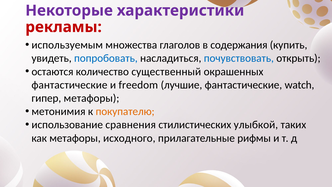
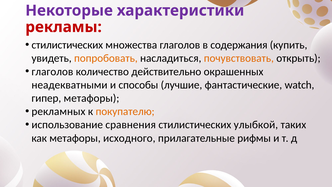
используемым: используемым -> стилистических (67, 45)
попробовать colour: blue -> orange (106, 58)
почувствовать colour: blue -> orange (239, 58)
остаются: остаются -> глаголов (52, 72)
существенный: существенный -> действительно (166, 72)
фантастические: фантастические -> неадекватными (69, 85)
freedom: freedom -> способы (138, 85)
метонимия: метонимия -> рекламных (58, 111)
